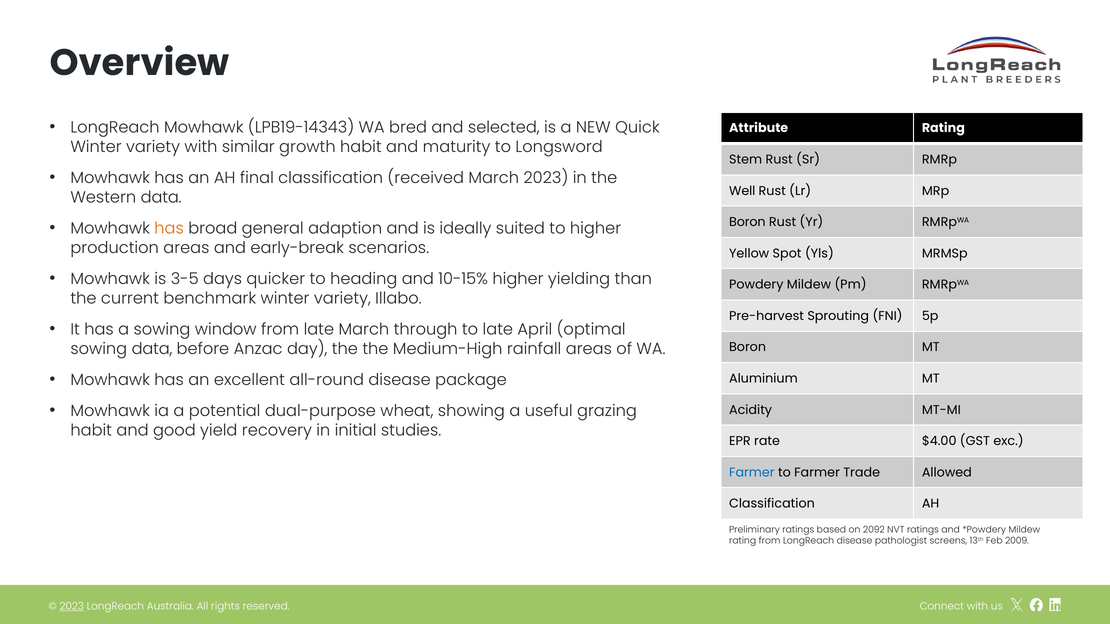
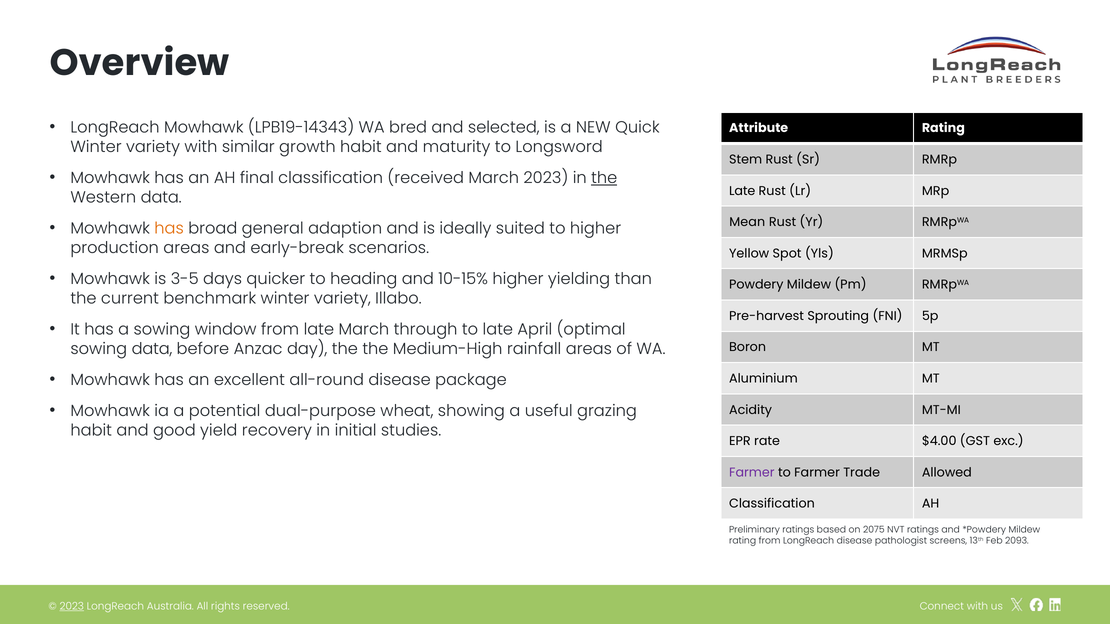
the underline: none -> present (604, 178)
Well: Well -> Late (742, 191)
Boron: Boron -> Mean (747, 222)
Farmer colour: blue -> purple (752, 473)
2092: 2092 -> 2075 (874, 530)
2009: 2009 -> 2093 (1017, 541)
